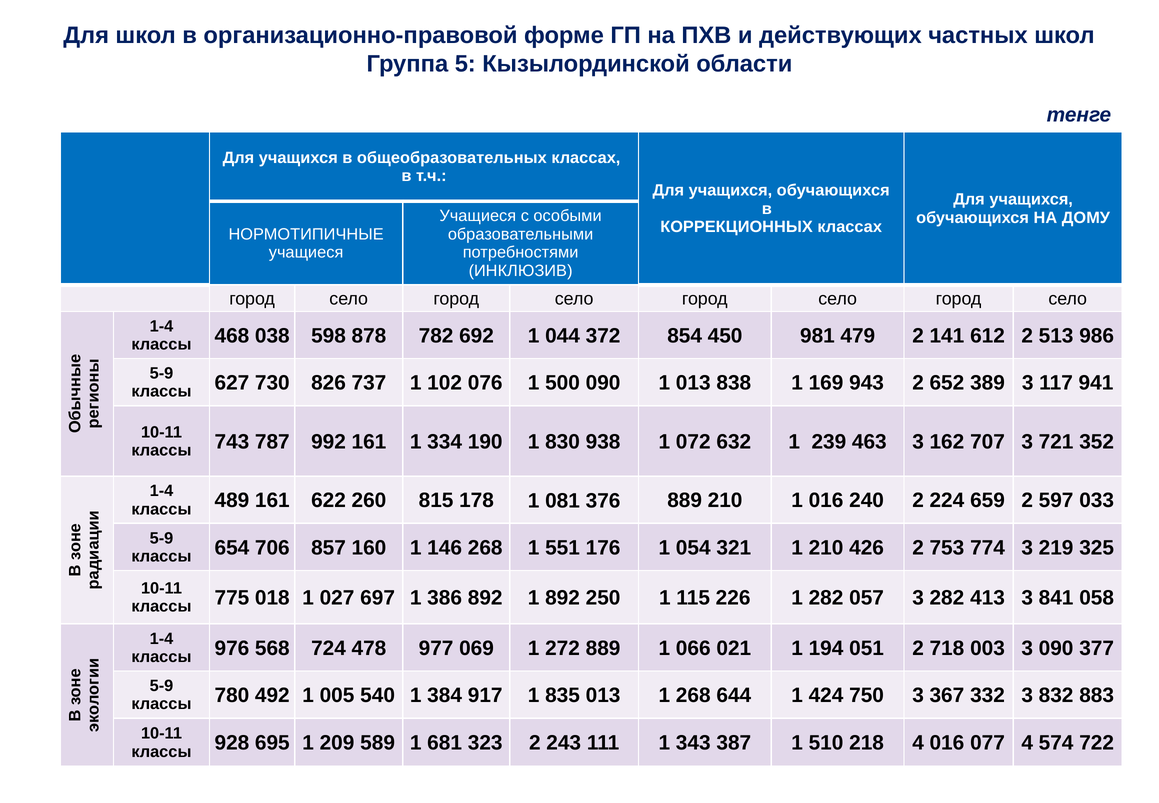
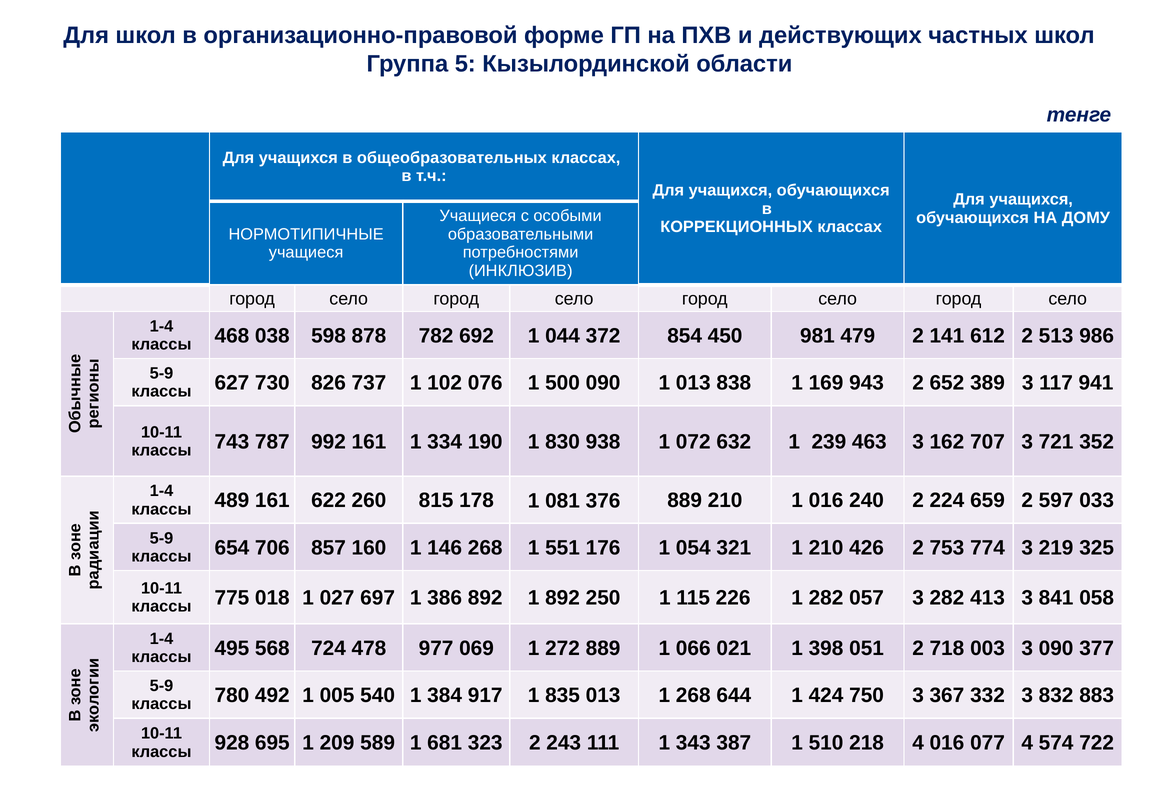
976: 976 -> 495 (232, 648)
194: 194 -> 398 (826, 648)
